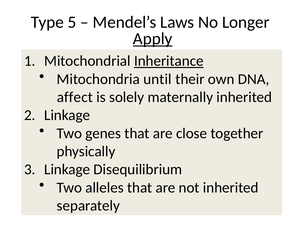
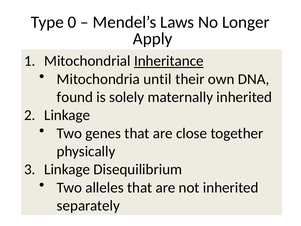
5: 5 -> 0 (72, 22)
Apply underline: present -> none (153, 39)
affect: affect -> found (75, 97)
